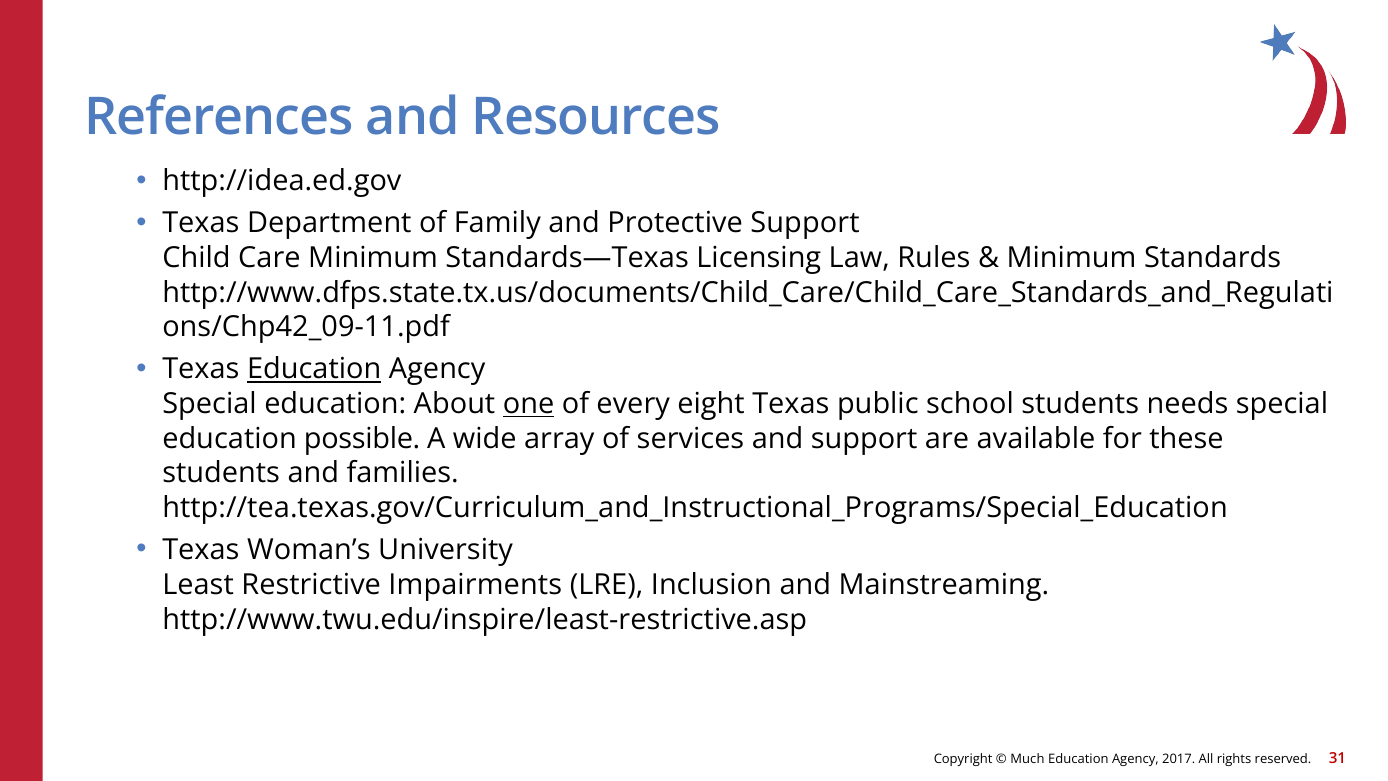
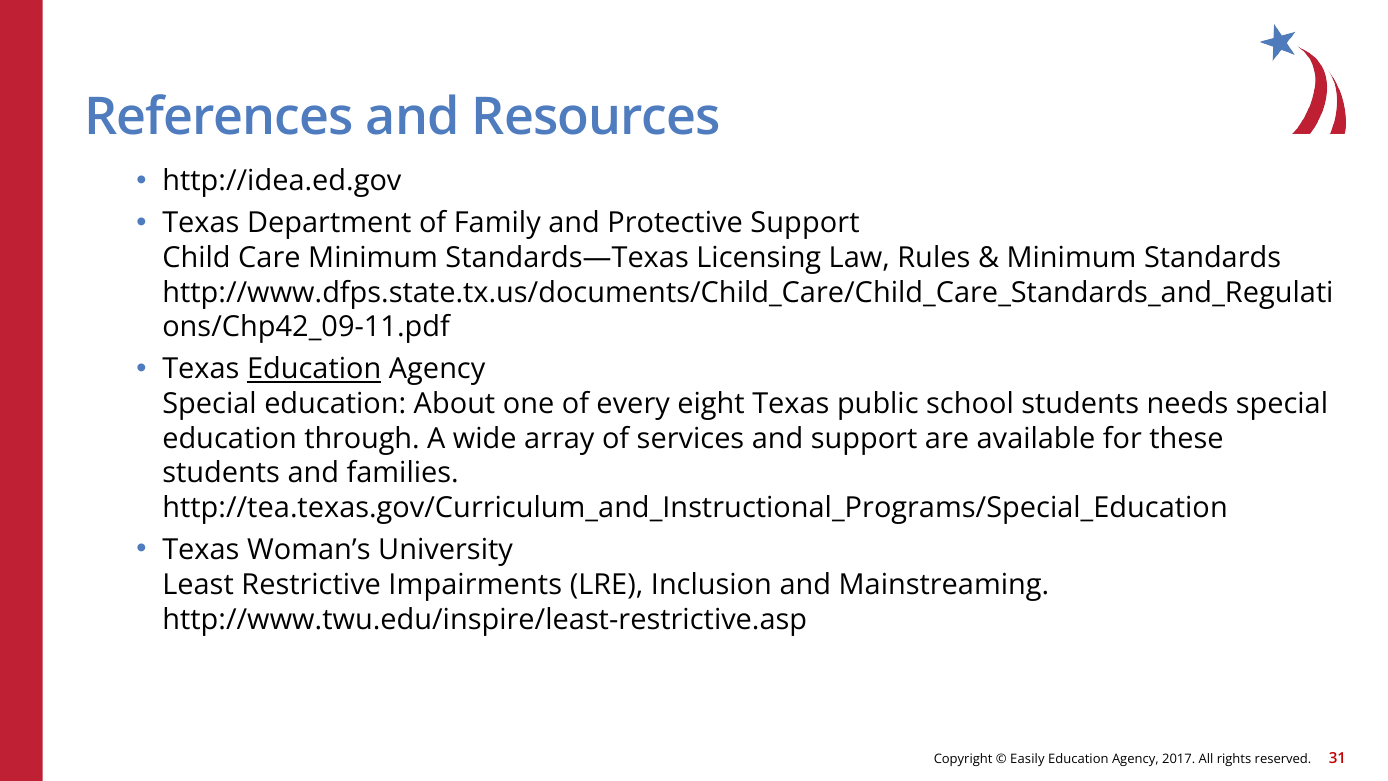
one underline: present -> none (529, 404)
possible: possible -> through (362, 439)
Much: Much -> Easily (1027, 759)
